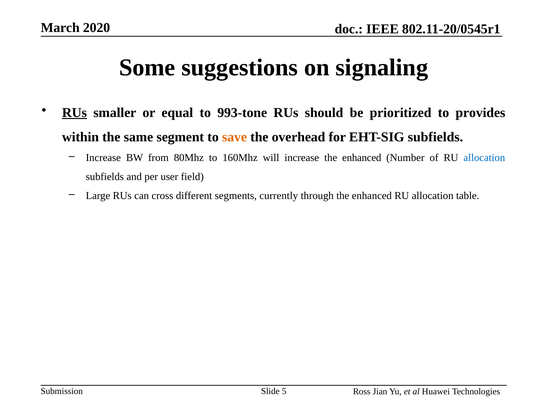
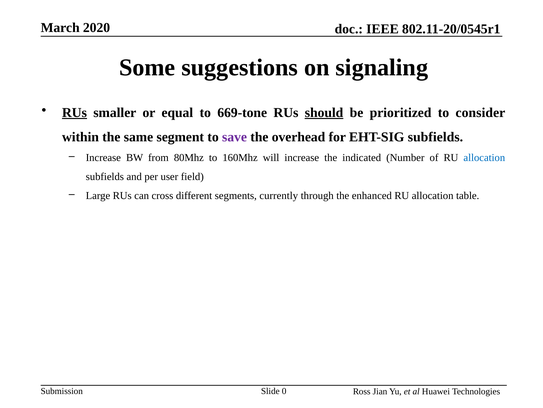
993-tone: 993-tone -> 669-tone (242, 112)
should underline: none -> present (324, 112)
provides: provides -> consider (480, 112)
save colour: orange -> purple (234, 137)
increase the enhanced: enhanced -> indicated (362, 157)
5: 5 -> 0 (284, 391)
